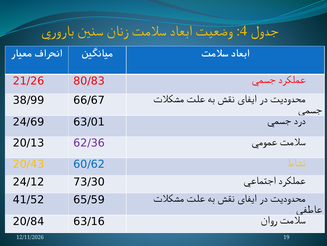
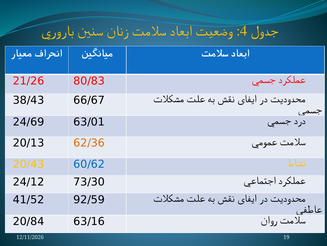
38/99: 38/99 -> 38/43 (29, 100)
62/36 colour: purple -> orange (89, 143)
65/59: 65/59 -> 92/59 (89, 199)
